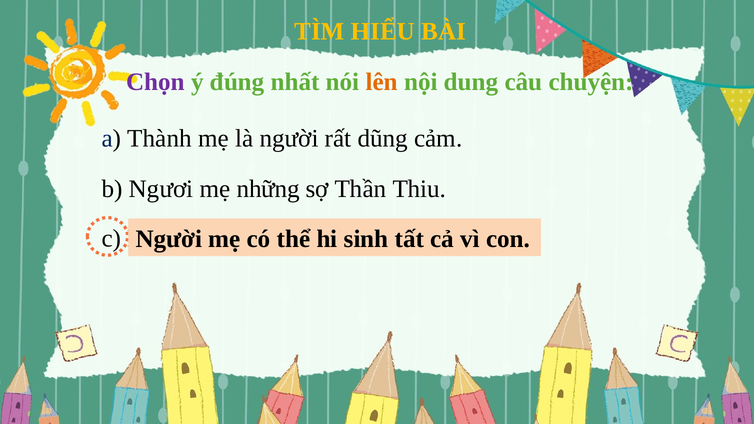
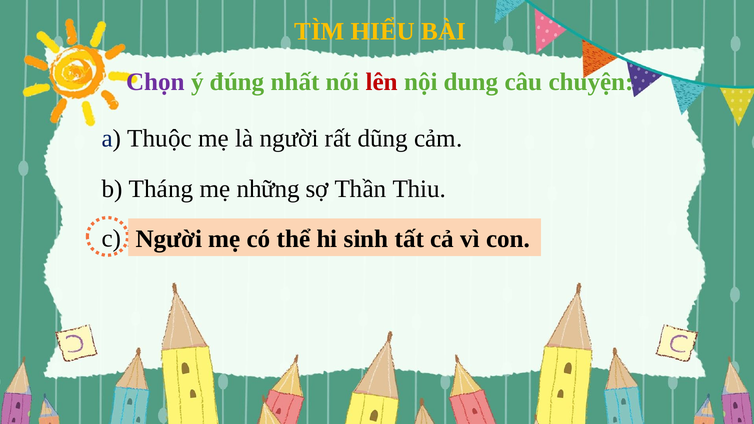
lên colour: orange -> red (382, 82)
Thành: Thành -> Thuộc (160, 139)
Ngươi: Ngươi -> Tháng (161, 189)
